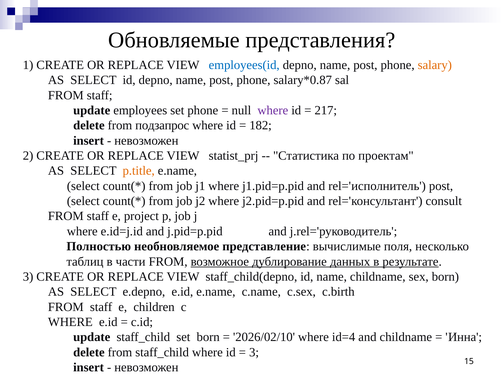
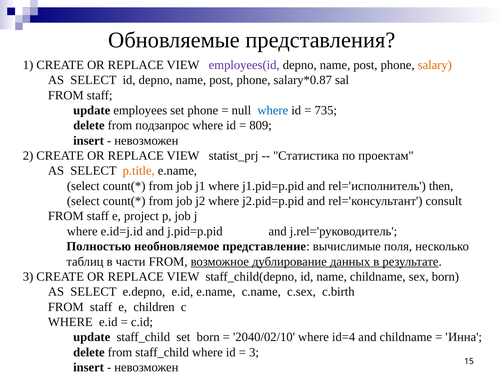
employees(id colour: blue -> purple (244, 65)
where colour: purple -> blue (273, 110)
217: 217 -> 735 (326, 110)
182: 182 -> 809 (261, 125)
rel='исполнитель post: post -> then (441, 186)
2026/02/10: 2026/02/10 -> 2040/02/10 (264, 337)
